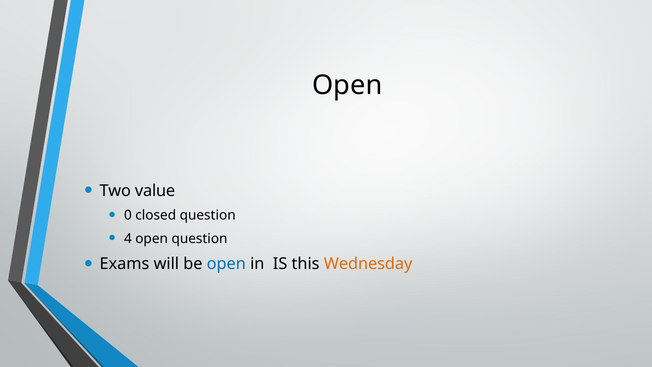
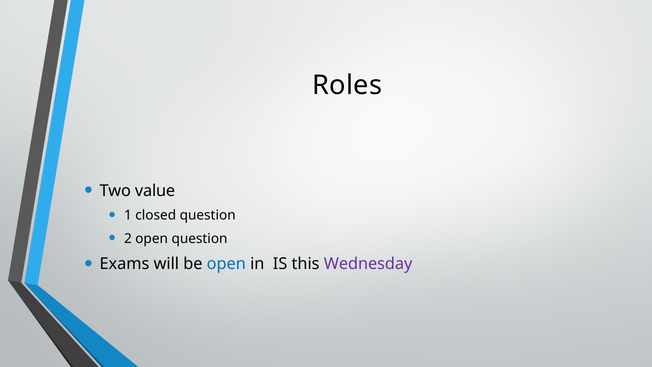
Open: Open -> Roles (347, 85)
0: 0 -> 1 (128, 215)
4: 4 -> 2 (128, 238)
Wednesday colour: orange -> purple (368, 264)
